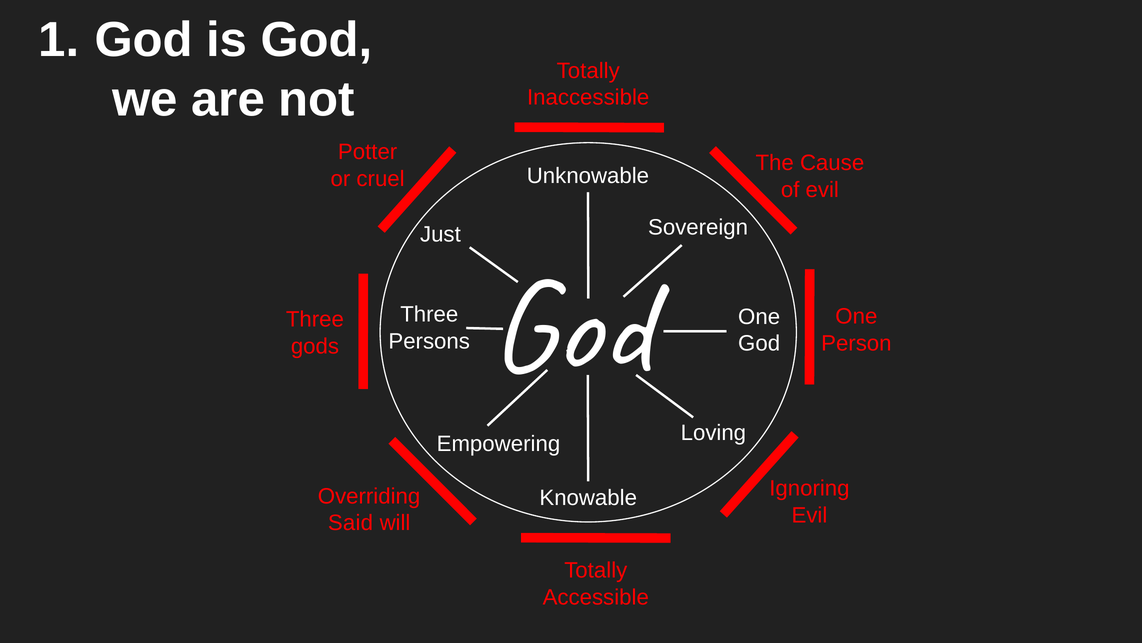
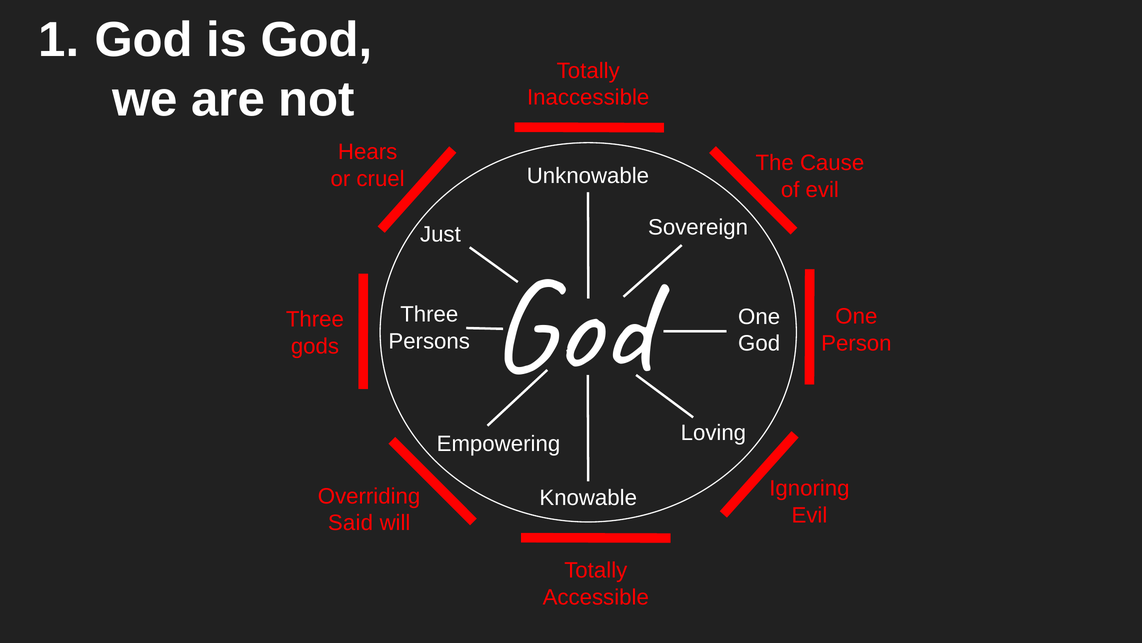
Potter: Potter -> Hears (368, 152)
